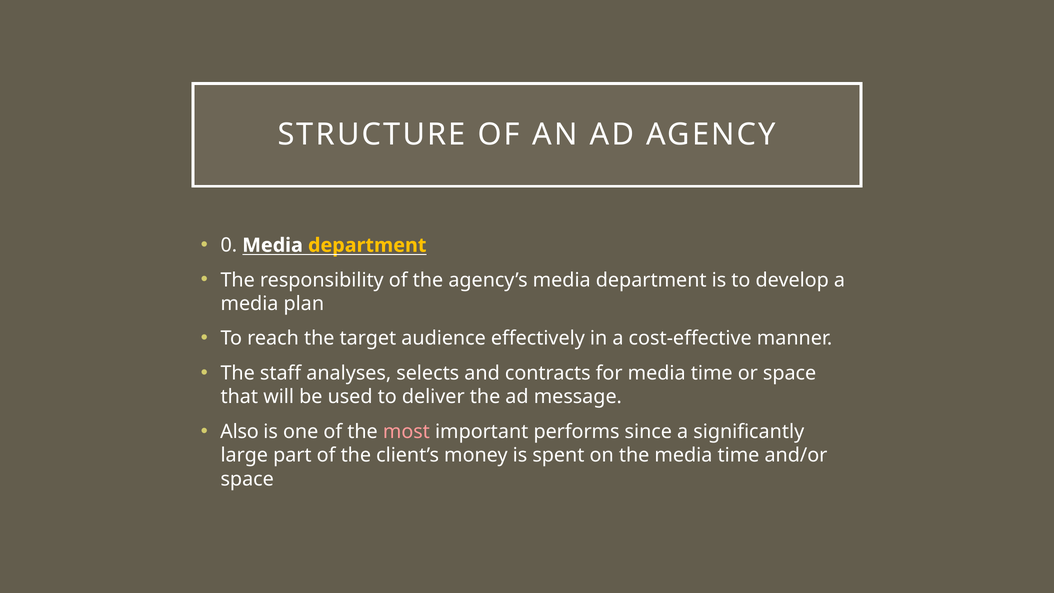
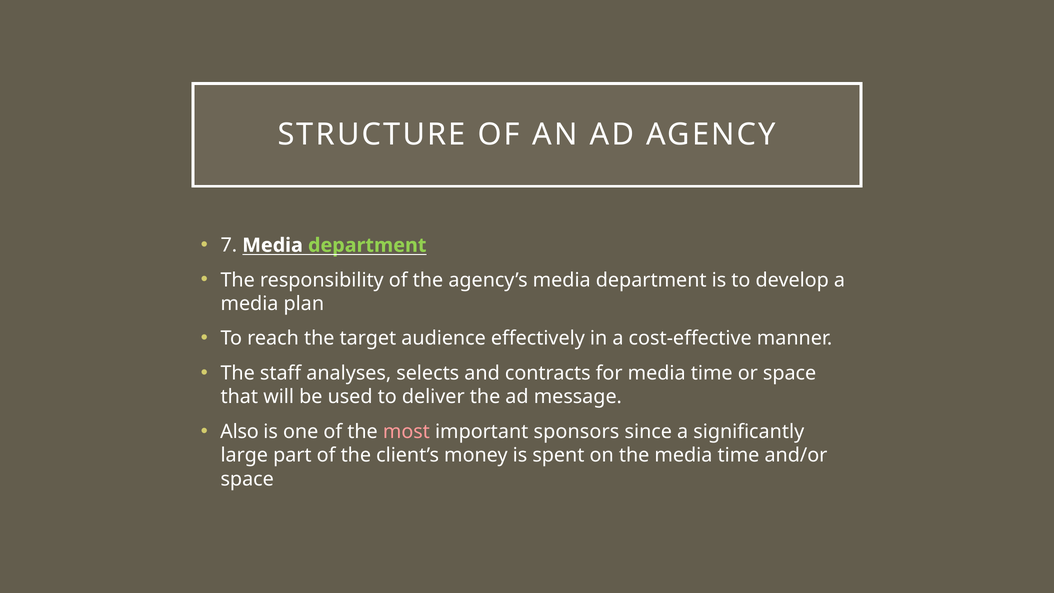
0: 0 -> 7 (229, 245)
department colour: yellow -> light green (367, 245)
performs: performs -> sponsors (576, 431)
